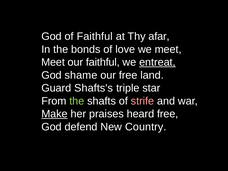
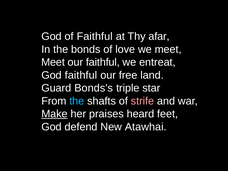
entreat underline: present -> none (157, 62)
God shame: shame -> faithful (81, 75)
Shafts's: Shafts's -> Bonds's (94, 88)
the colour: light green -> light blue (77, 101)
heard free: free -> feet (168, 114)
Country: Country -> Atawhai (146, 127)
